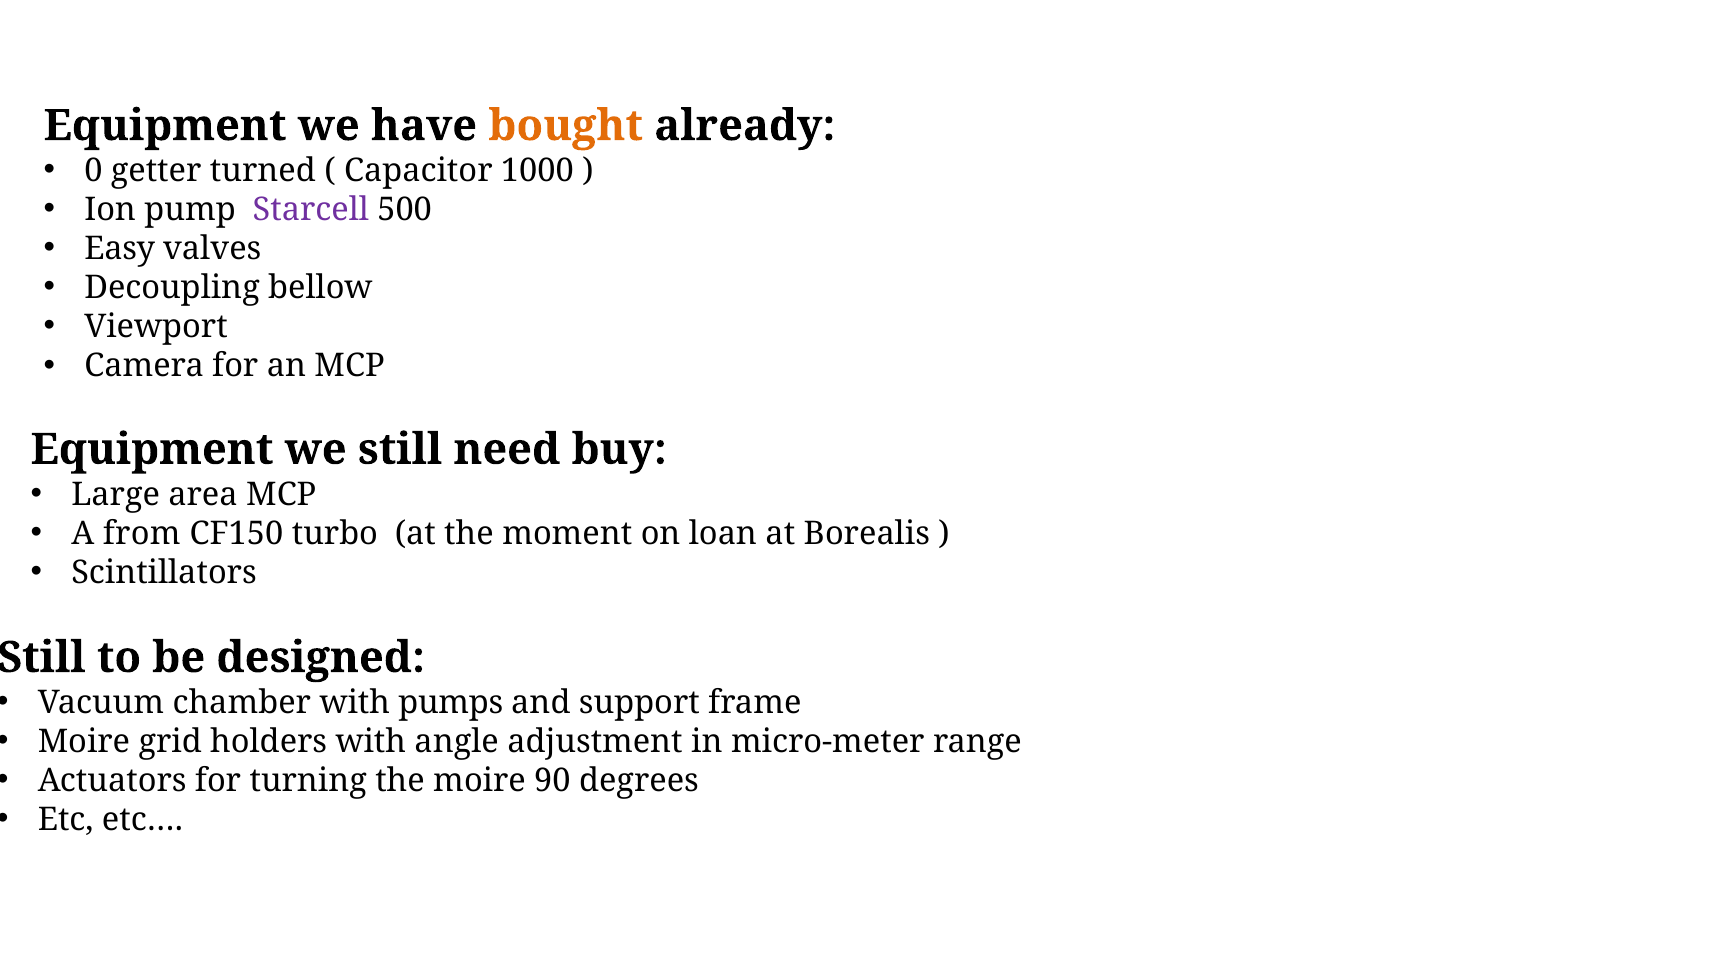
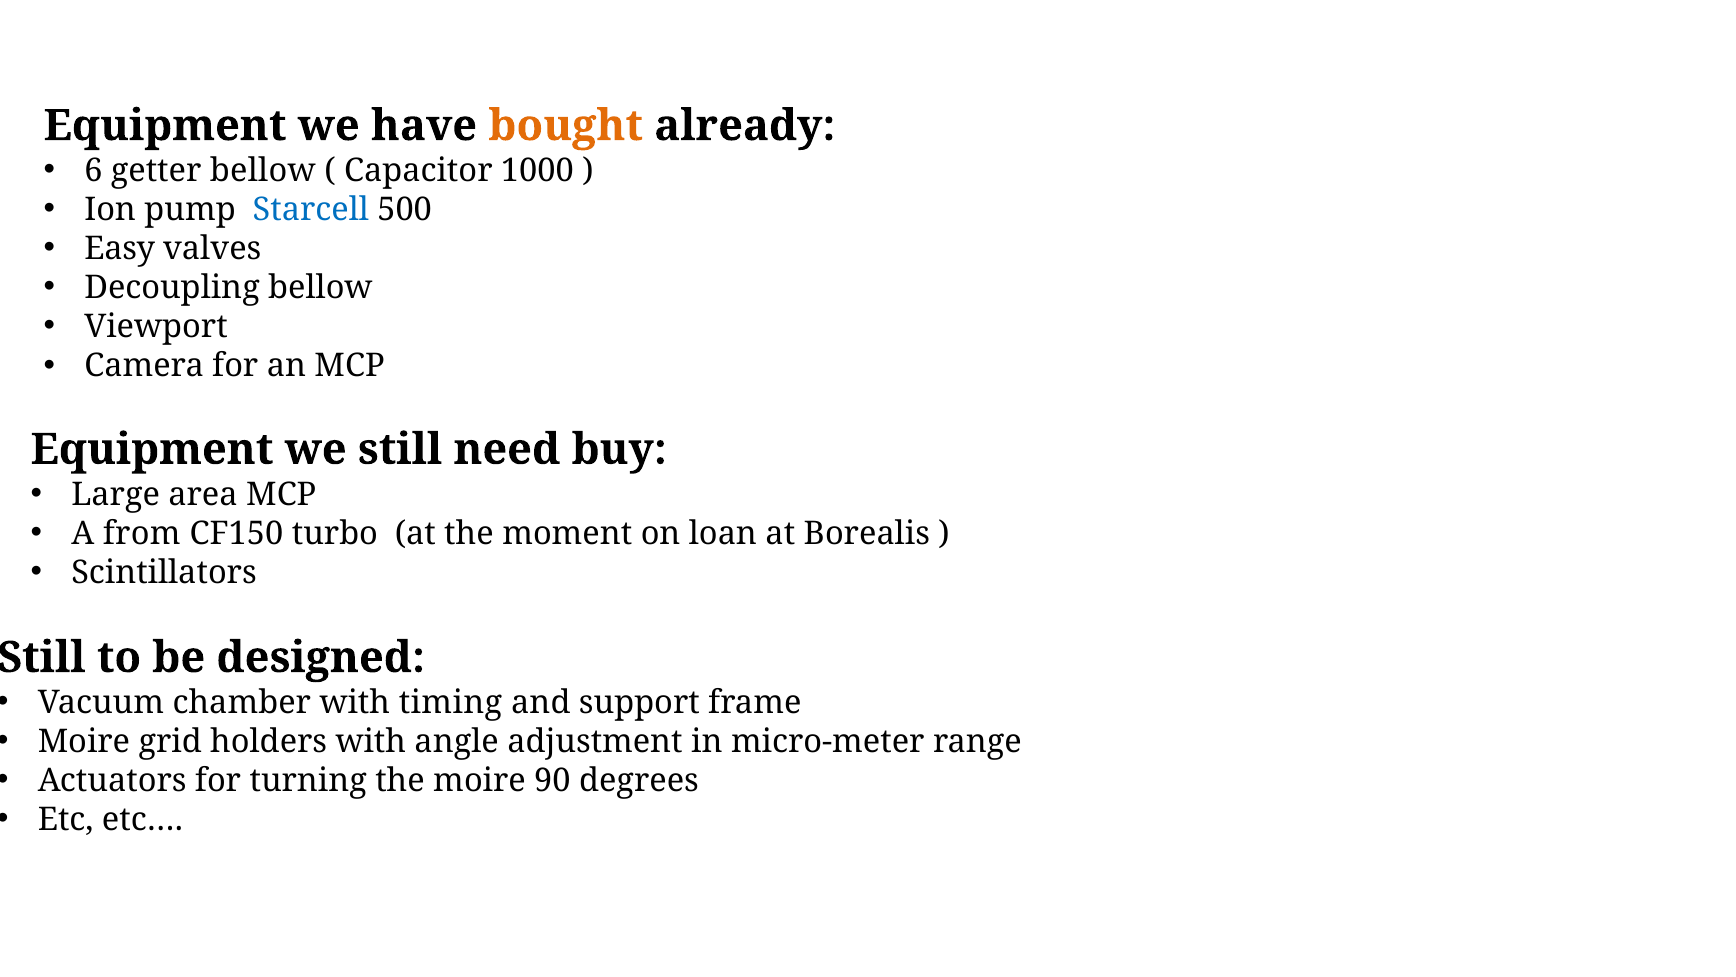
0: 0 -> 6 (93, 171)
getter turned: turned -> bellow (263, 171)
Starcell colour: purple -> blue (311, 210)
pumps: pumps -> timing (450, 702)
